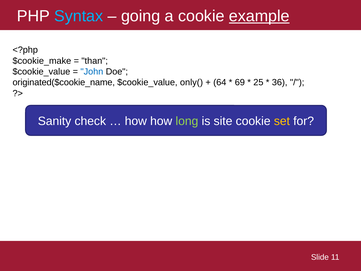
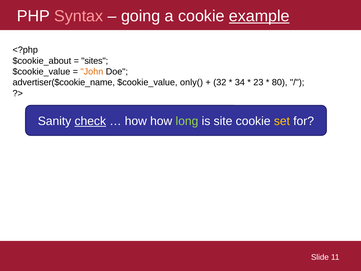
Syntax colour: light blue -> pink (79, 16)
$cookie_make: $cookie_make -> $cookie_about (42, 61)
than: than -> sites (95, 61)
John colour: blue -> orange (92, 72)
originated($cookie_name: originated($cookie_name -> advertiser($cookie_name (64, 82)
64: 64 -> 32 (220, 82)
69: 69 -> 34 (240, 82)
25: 25 -> 23 (258, 82)
36: 36 -> 80 (280, 82)
check underline: none -> present (90, 121)
